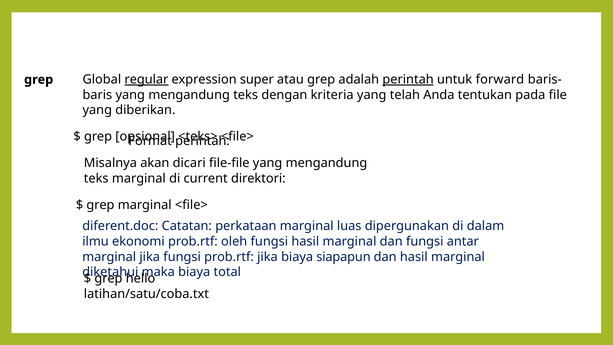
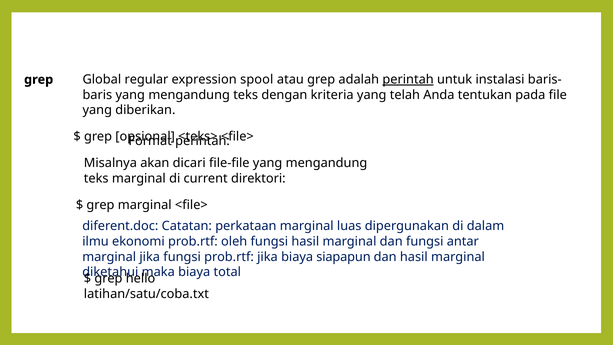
regular underline: present -> none (146, 80)
super: super -> spool (257, 80)
forward: forward -> instalasi (500, 80)
